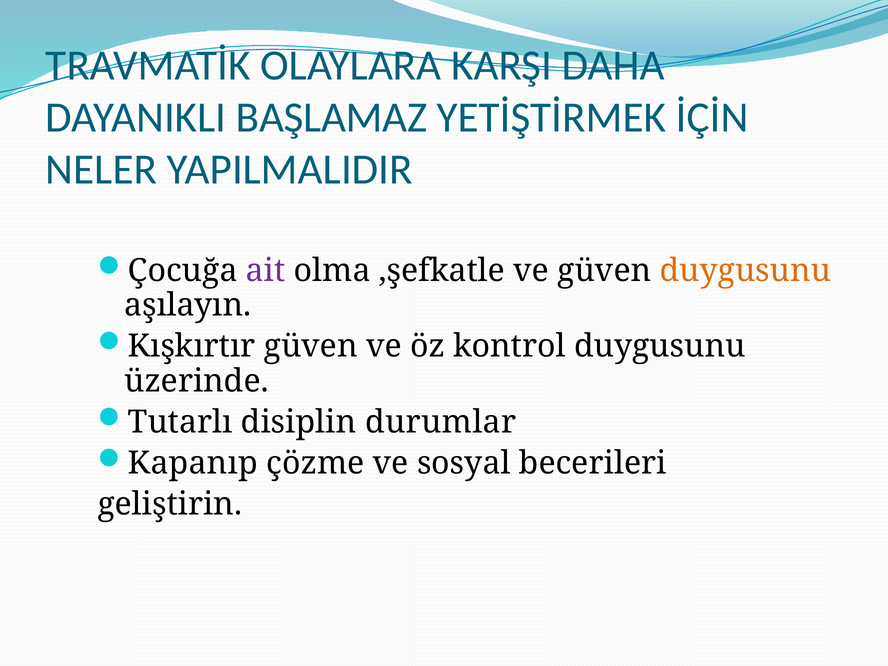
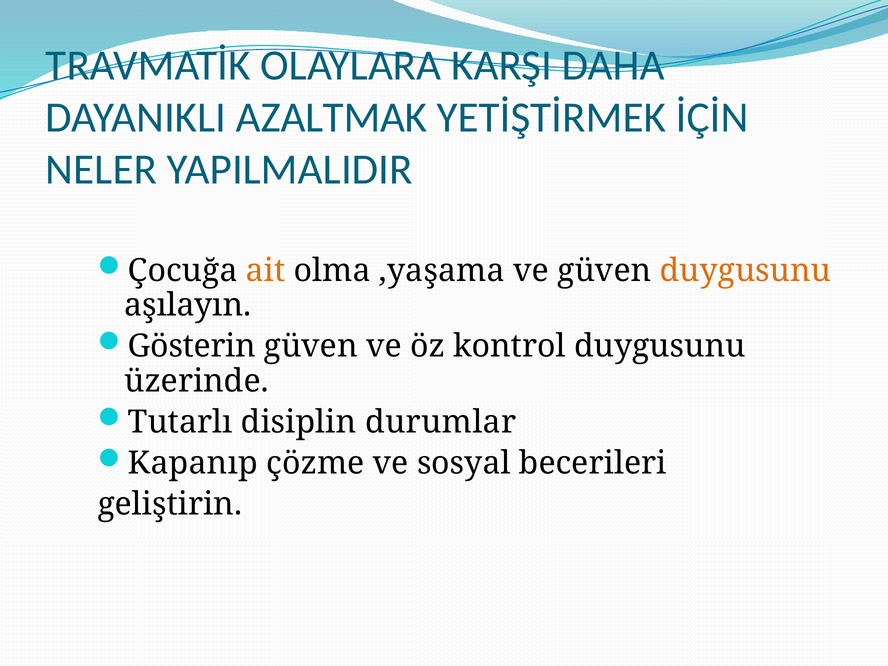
BAŞLAMAZ: BAŞLAMAZ -> AZALTMAK (332, 118)
ait colour: purple -> orange (266, 271)
,şefkatle: ,şefkatle -> ,yaşama (442, 271)
Kışkırtır: Kışkırtır -> Gösterin (192, 346)
